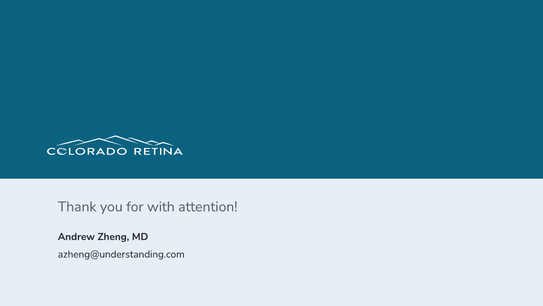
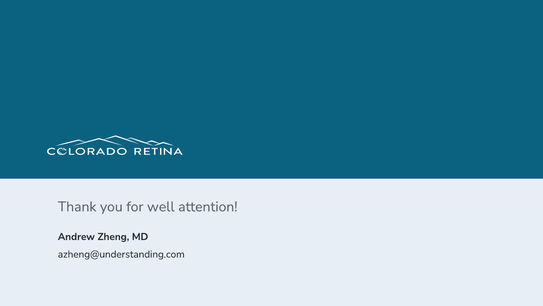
with: with -> well (161, 206)
